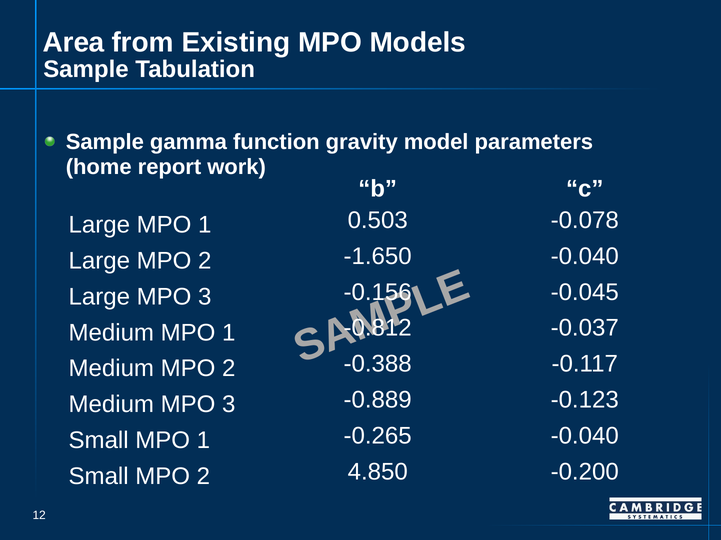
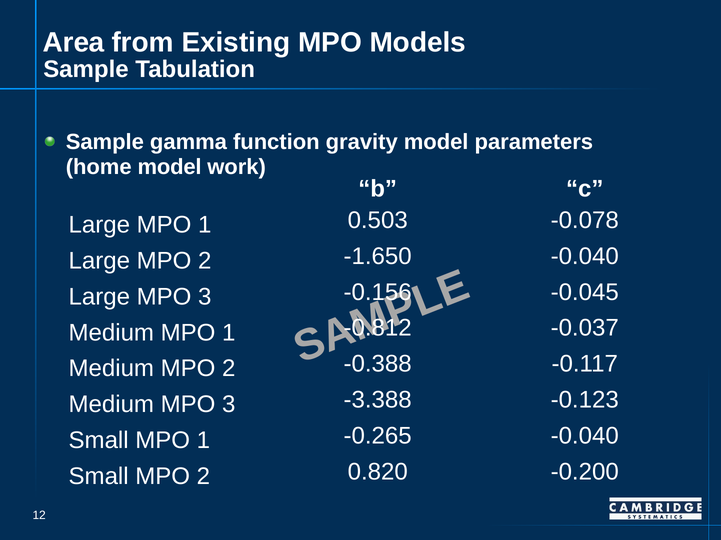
home report: report -> model (170, 167)
-0.889: -0.889 -> -3.388 (378, 400)
4.850: 4.850 -> 0.820 (378, 472)
